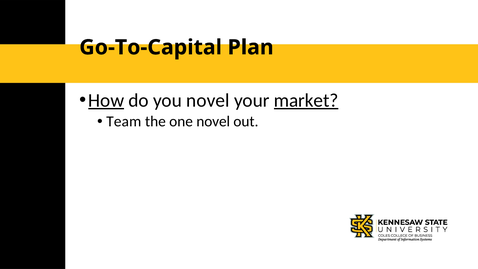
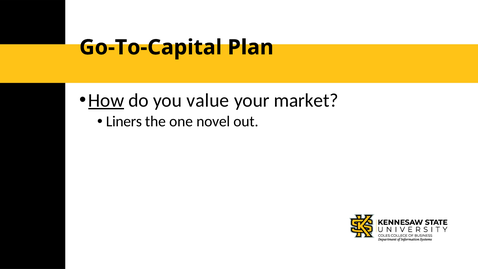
you novel: novel -> value (208, 100)
market underline: present -> none (306, 100)
Team: Team -> Liners (124, 122)
